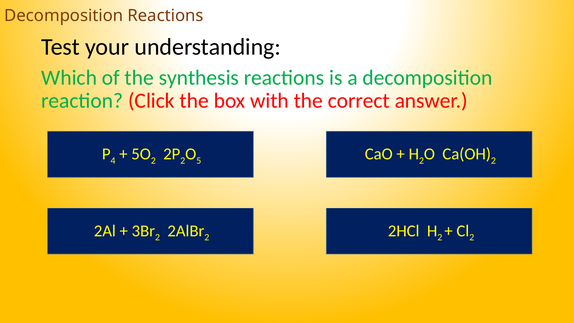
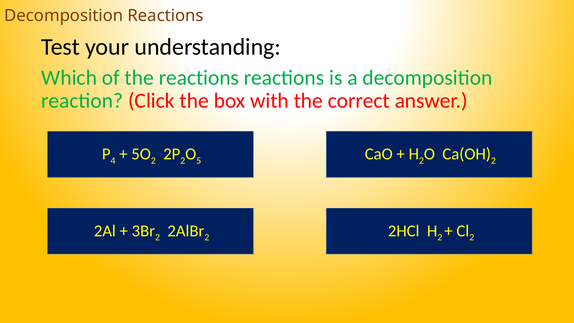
the synthesis: synthesis -> reactions (199, 78)
